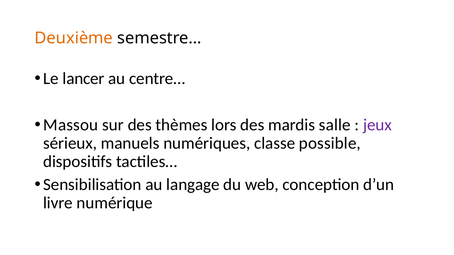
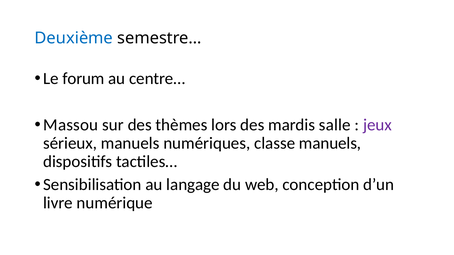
Deuxième colour: orange -> blue (74, 38)
lancer: lancer -> forum (84, 79)
classe possible: possible -> manuels (330, 143)
